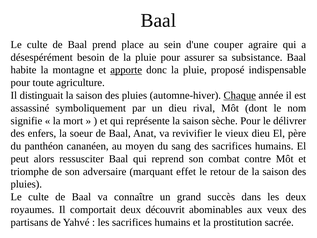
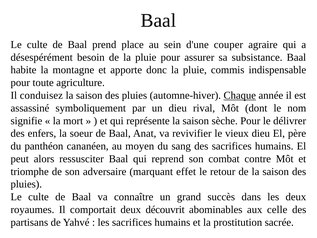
apporte underline: present -> none (126, 70)
proposé: proposé -> commis (228, 70)
distinguait: distinguait -> conduisez (41, 95)
veux: veux -> celle (277, 209)
